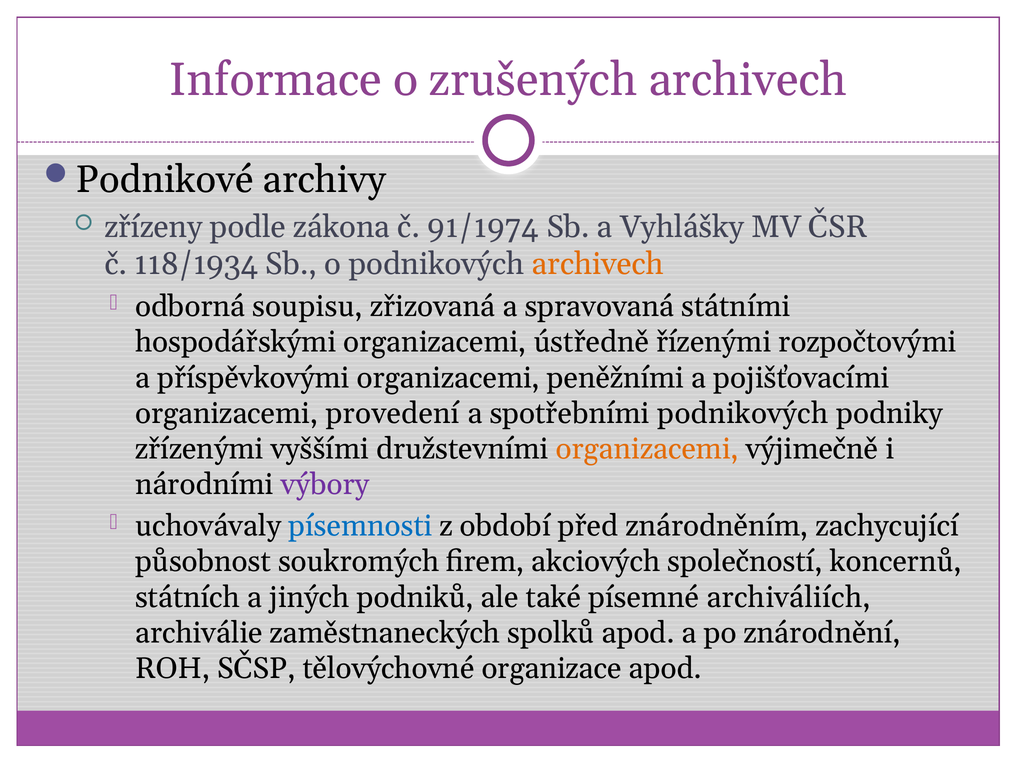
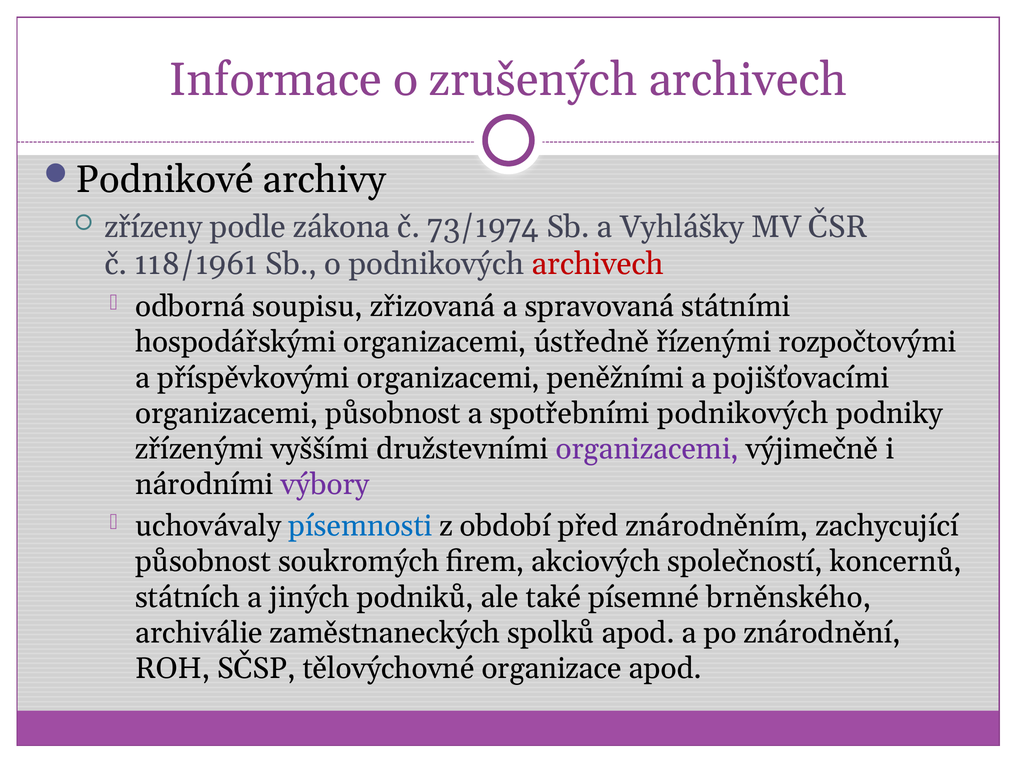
91/1974: 91/1974 -> 73/1974 (483, 227)
118/1934: 118/1934 -> 118/1961 (196, 264)
archivech colour: orange -> red (598, 264)
organizacemi provedení: provedení -> působnost (393, 413)
organizacemi colour: orange -> purple (647, 449)
archiváliích: archiváliích -> brněnského (789, 597)
